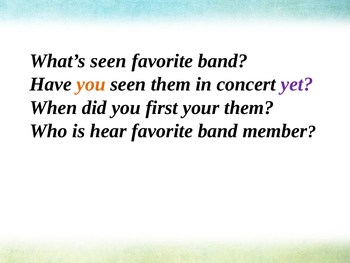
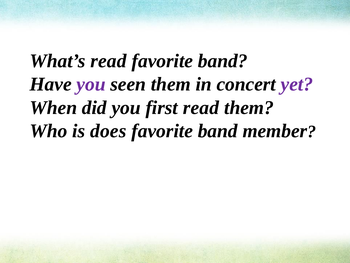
What’s seen: seen -> read (108, 61)
you colour: orange -> purple (91, 84)
first your: your -> read (201, 107)
hear: hear -> does (108, 131)
